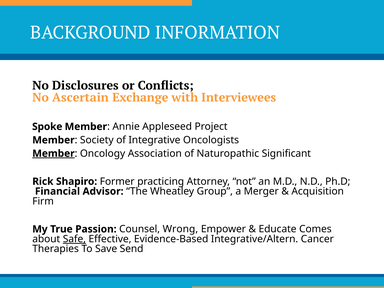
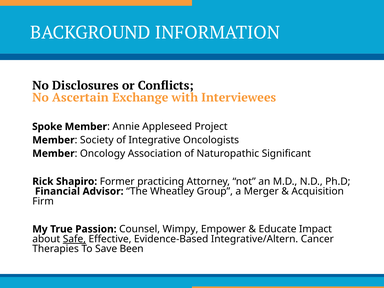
Member underline: present -> none (53, 154)
Wrong: Wrong -> Wimpy (180, 229)
Comes: Comes -> Impact (315, 229)
Send: Send -> Been (132, 249)
